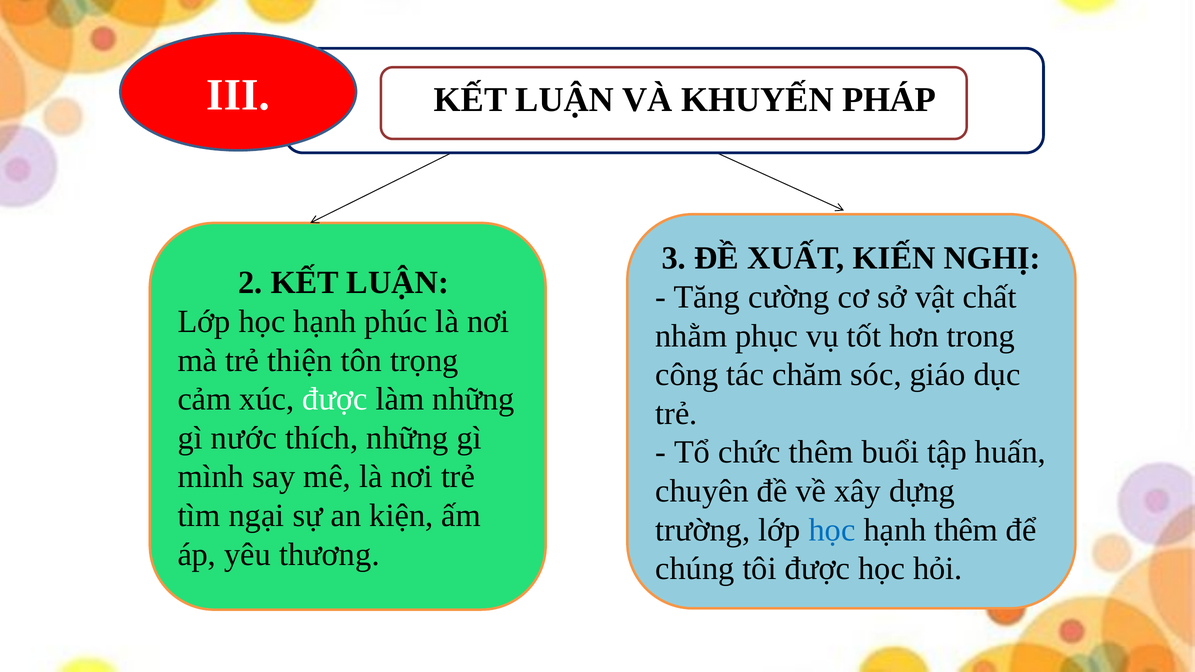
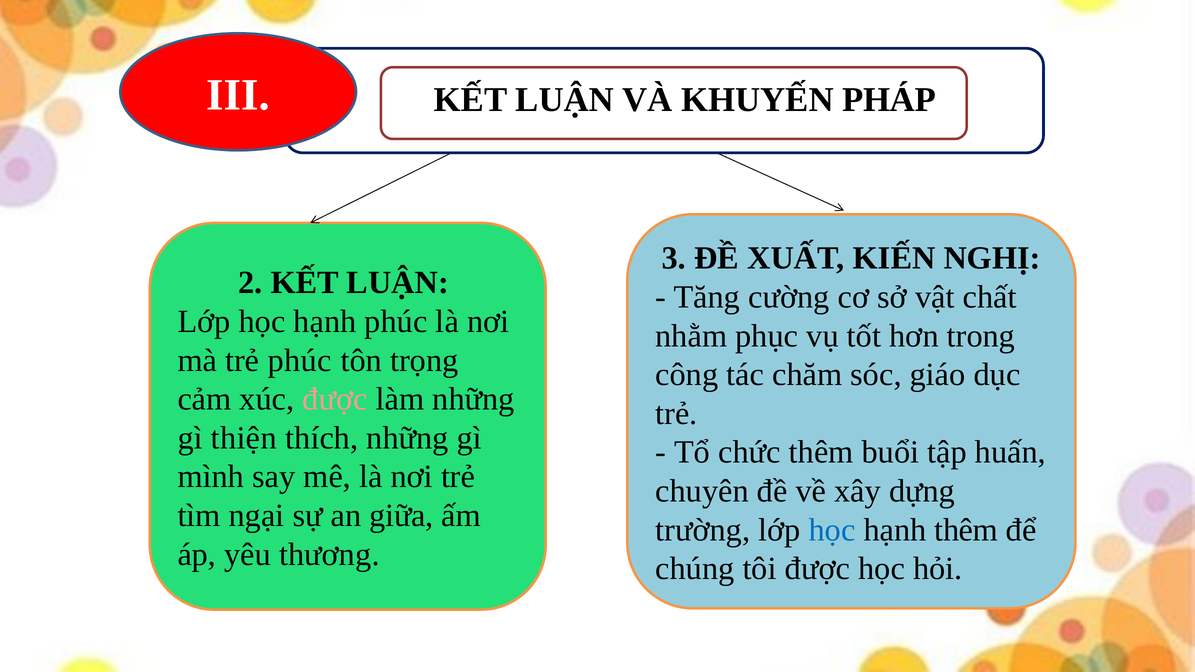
trẻ thiện: thiện -> phúc (300, 360)
được colour: white -> pink (335, 399)
nước: nước -> thiện (244, 438)
kiện: kiện -> giữa (402, 516)
